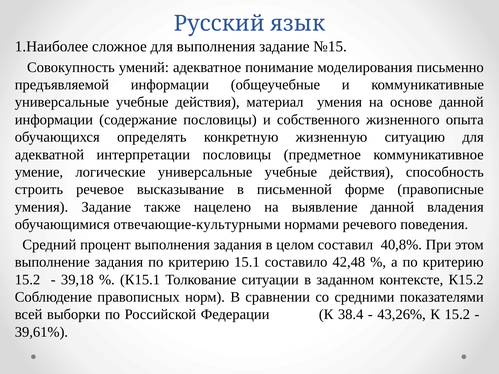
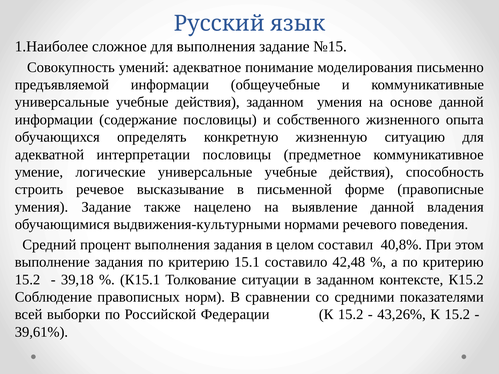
действия материал: материал -> заданном (275, 102)
отвечающие-культурными: отвечающие-культурными -> выдвижения-культурными (197, 225)
Федерации К 38.4: 38.4 -> 15.2 (351, 315)
